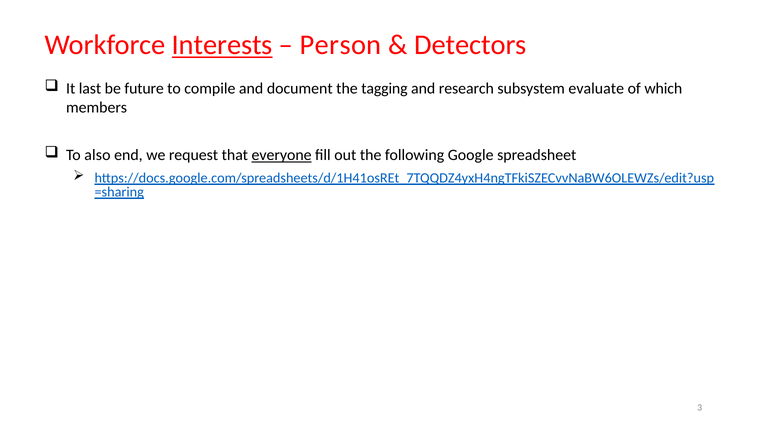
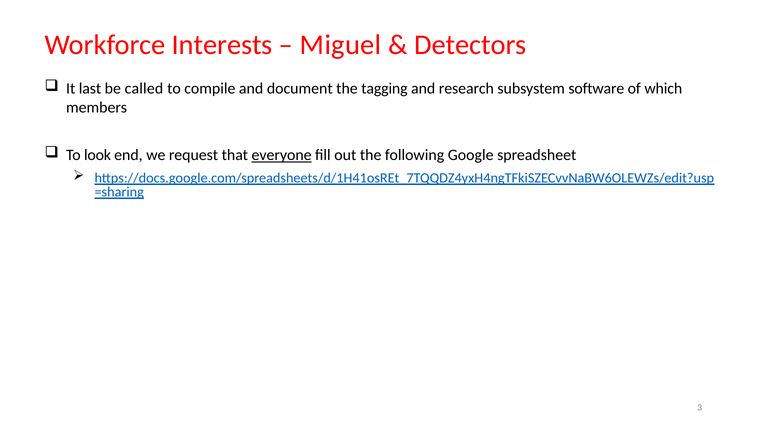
Interests underline: present -> none (222, 45)
Person: Person -> Miguel (341, 45)
future: future -> called (144, 89)
evaluate: evaluate -> software (596, 89)
also: also -> look (98, 155)
